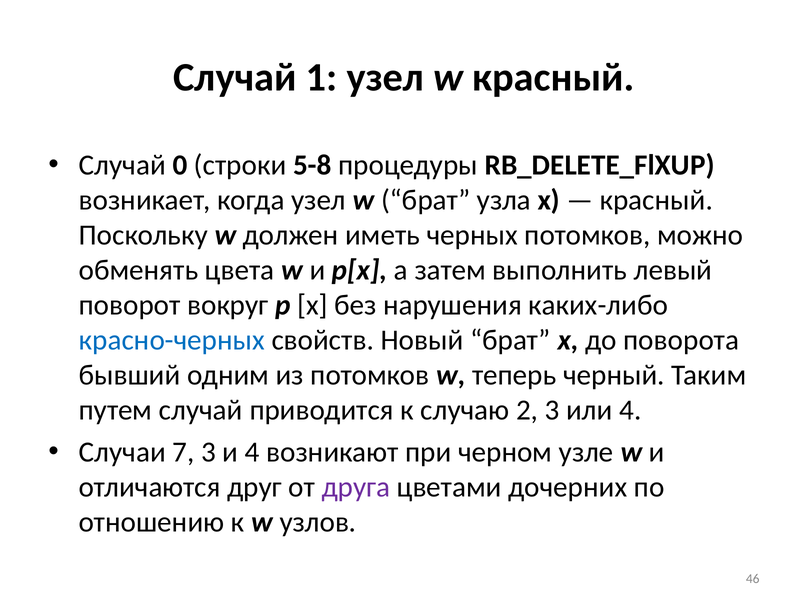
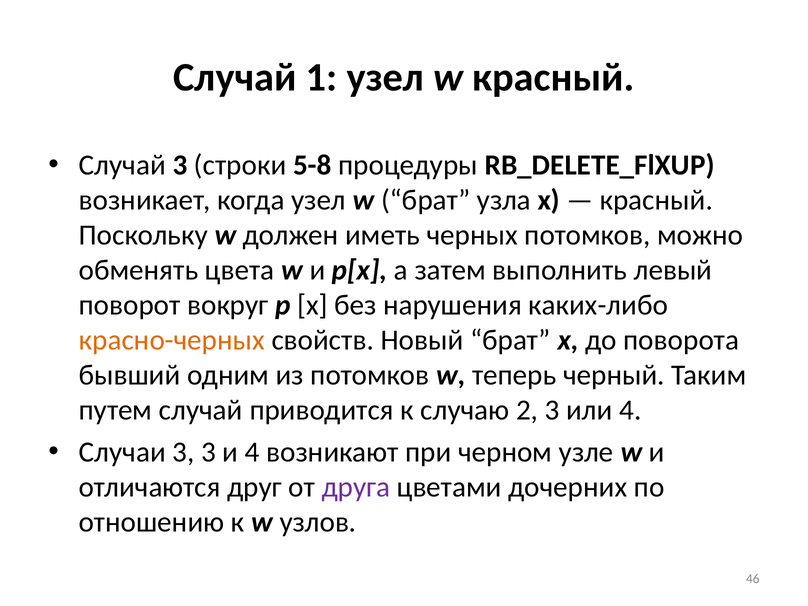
Случай 0: 0 -> 3 (180, 165)
красно-черных colour: blue -> orange (172, 340)
Случаи 7: 7 -> 3 (183, 452)
